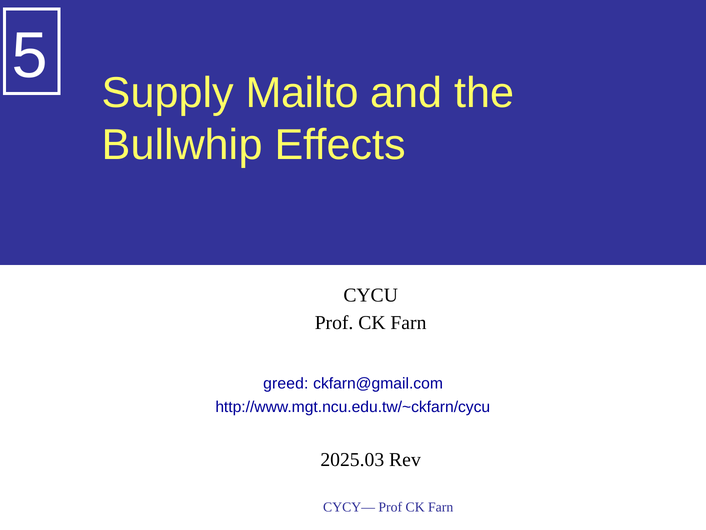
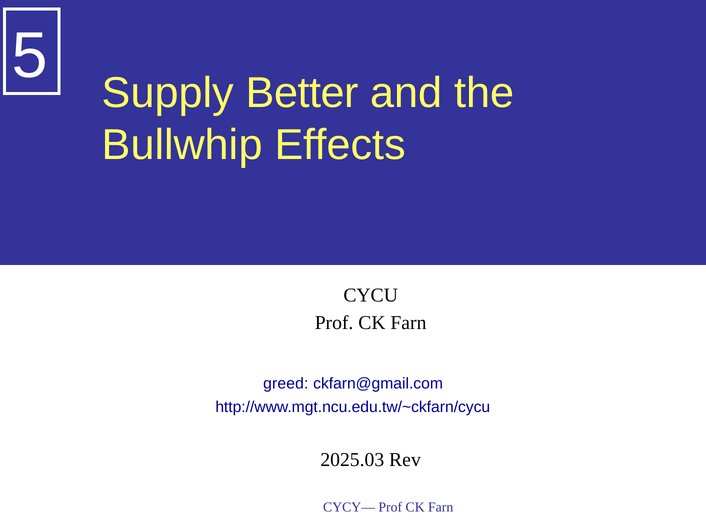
Mailto: Mailto -> Better (302, 93)
